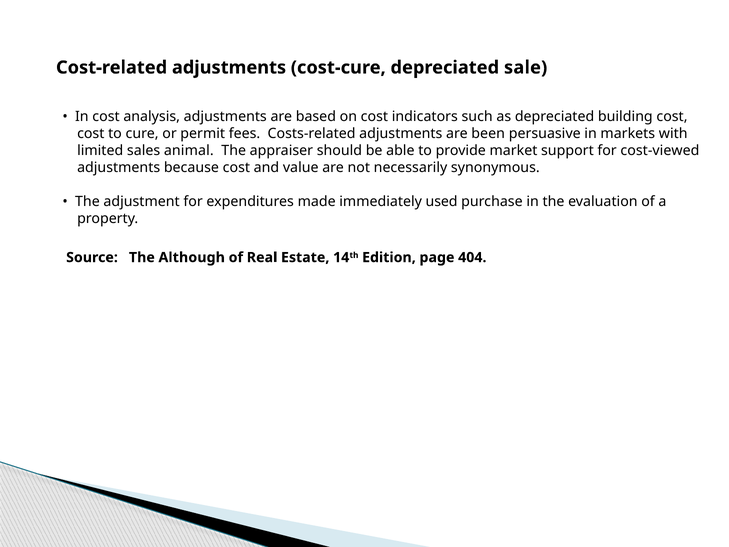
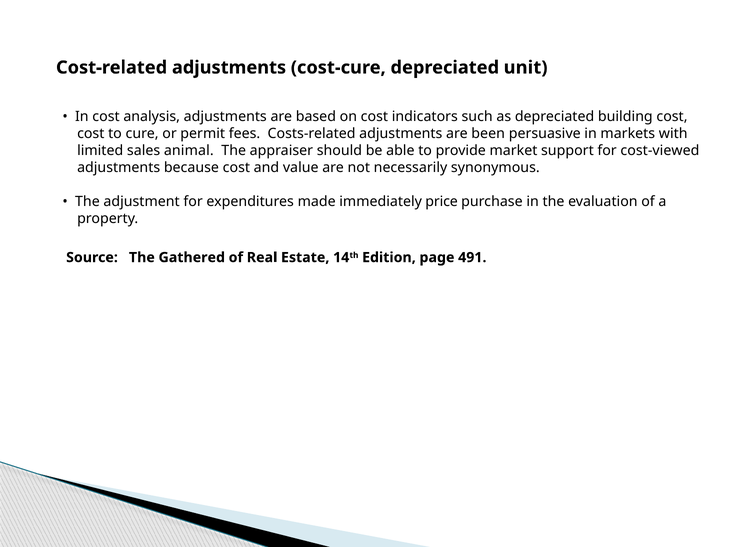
sale: sale -> unit (526, 68)
used: used -> price (442, 201)
Although: Although -> Gathered (192, 257)
404: 404 -> 491 (472, 257)
